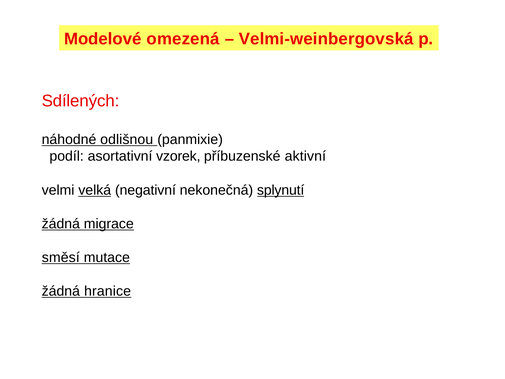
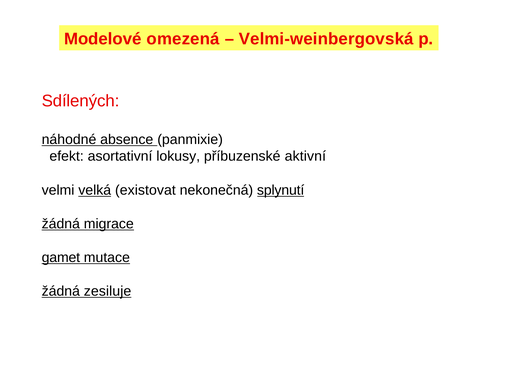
odlišnou: odlišnou -> absence (127, 139)
podíl: podíl -> efekt (67, 156)
vzorek: vzorek -> lokusy (178, 156)
negativní: negativní -> existovat (145, 190)
směsí: směsí -> gamet (61, 257)
hranice: hranice -> zesiluje (108, 291)
